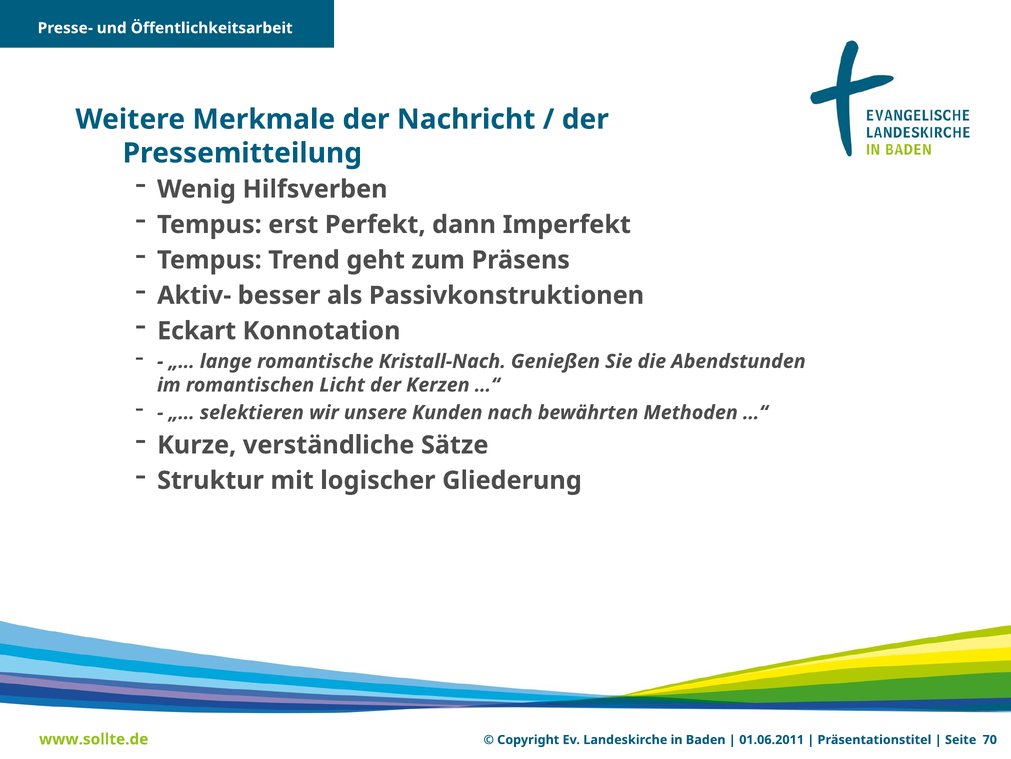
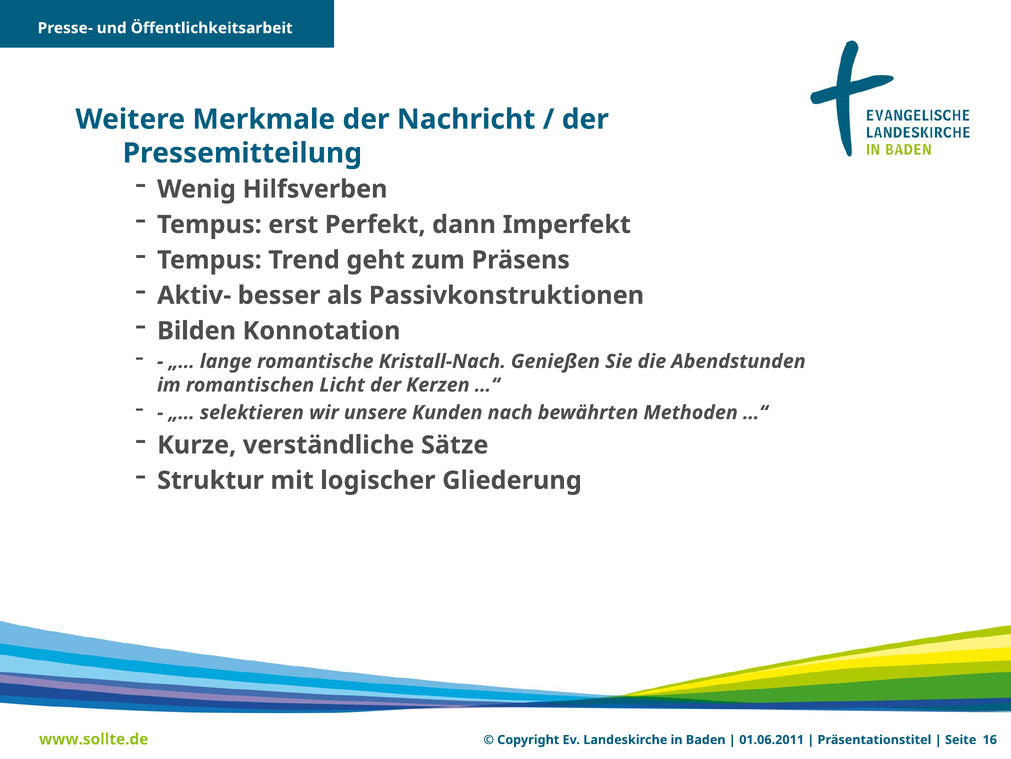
Eckart: Eckart -> Bilden (197, 331)
70: 70 -> 16 (990, 739)
